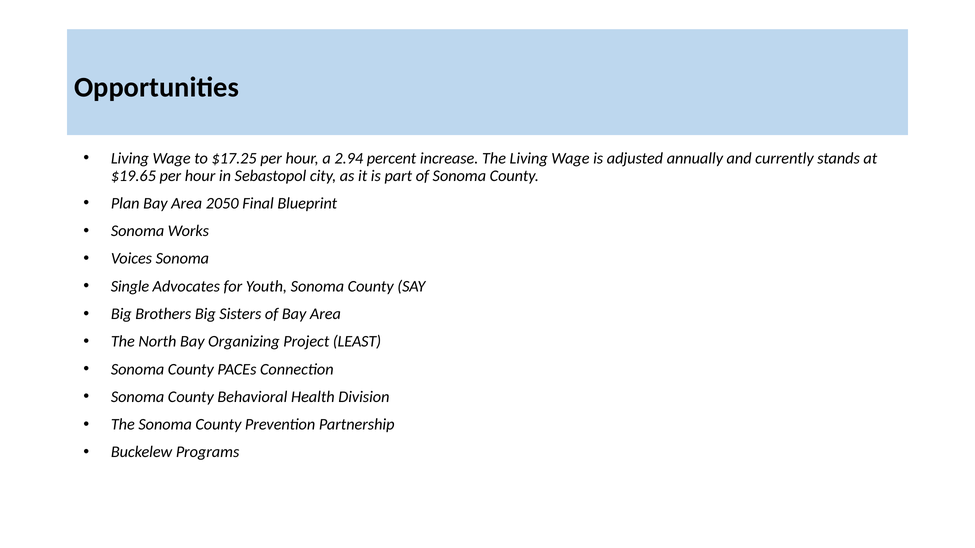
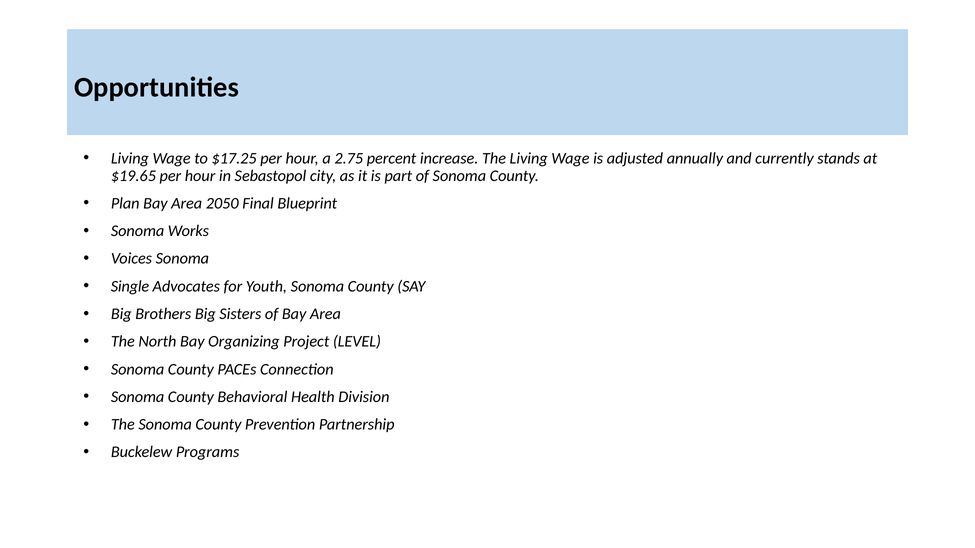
2.94: 2.94 -> 2.75 (349, 158)
LEAST: LEAST -> LEVEL (357, 342)
